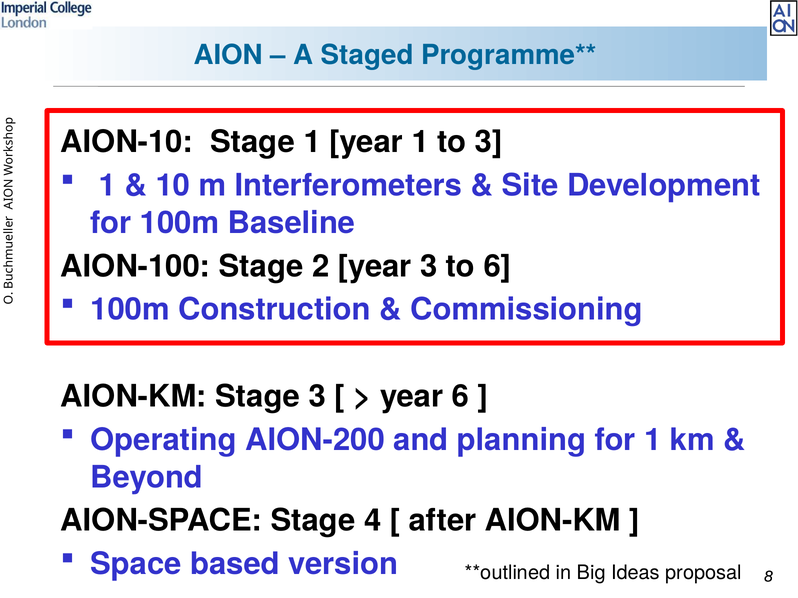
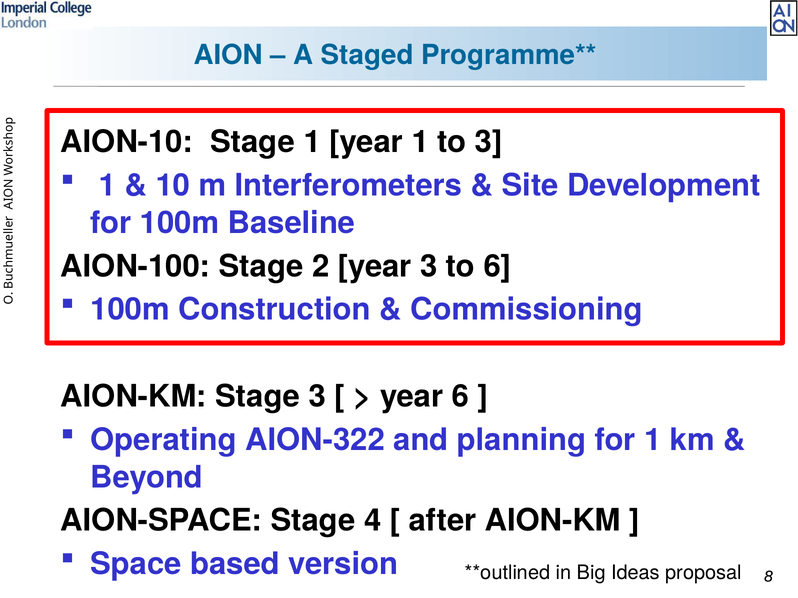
AION-200: AION-200 -> AION-322 (315, 440)
